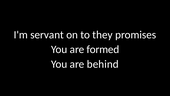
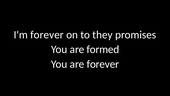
I'm servant: servant -> forever (47, 35)
are behind: behind -> forever (103, 64)
